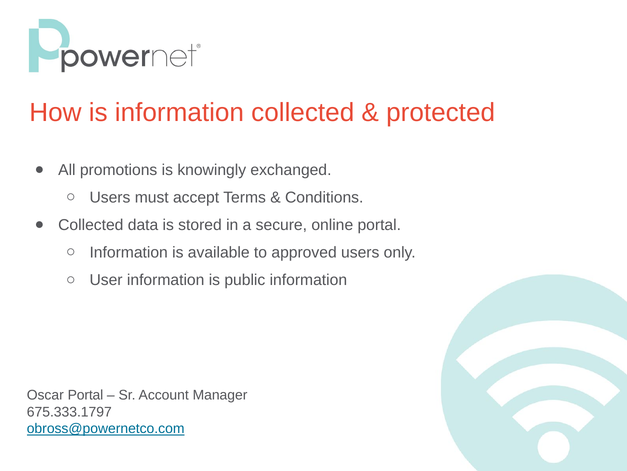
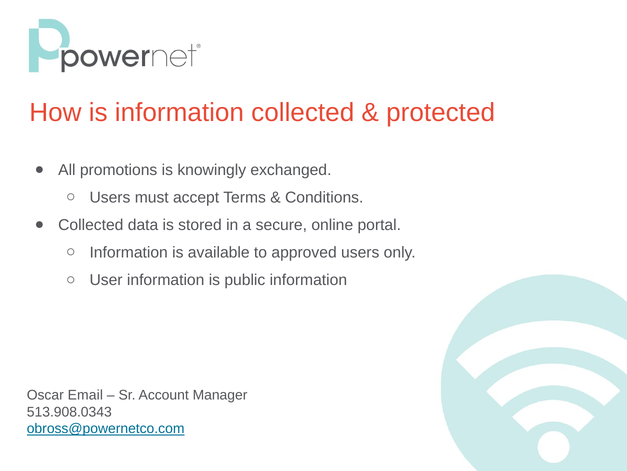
Oscar Portal: Portal -> Email (85, 395)
675.333.1797: 675.333.1797 -> 513.908.0343 (69, 411)
